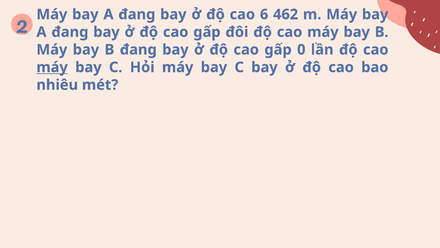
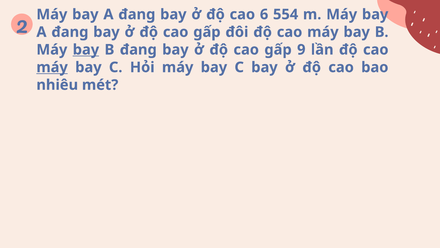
462: 462 -> 554 (286, 14)
bay underline: none -> present (86, 50)
0: 0 -> 9 (301, 50)
